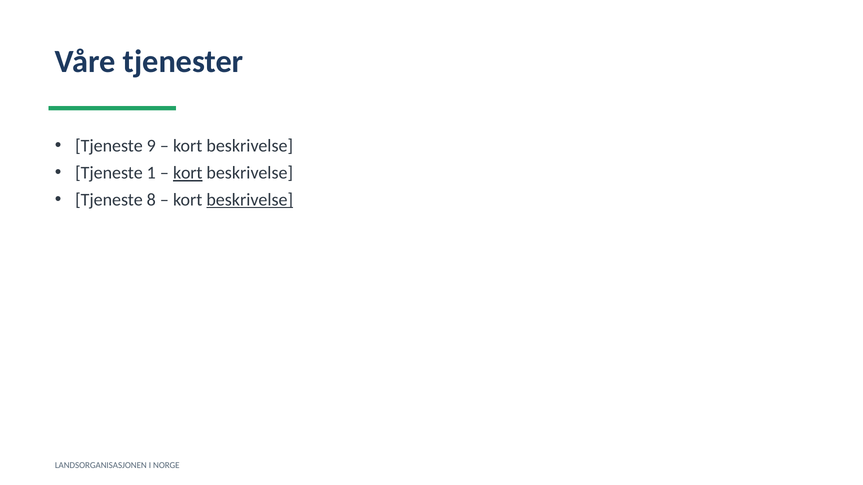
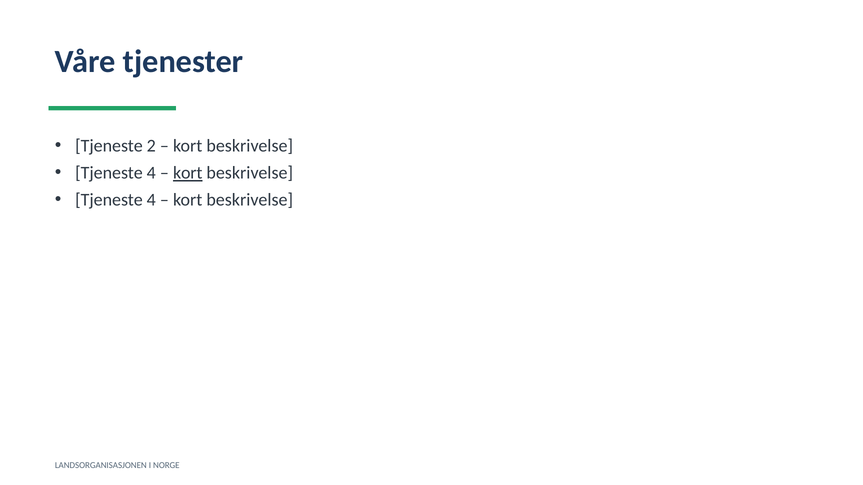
9: 9 -> 2 (151, 146)
1: 1 -> 4 (151, 173)
8: 8 -> 4 (151, 200)
beskrivelse underline: present -> none (250, 200)
